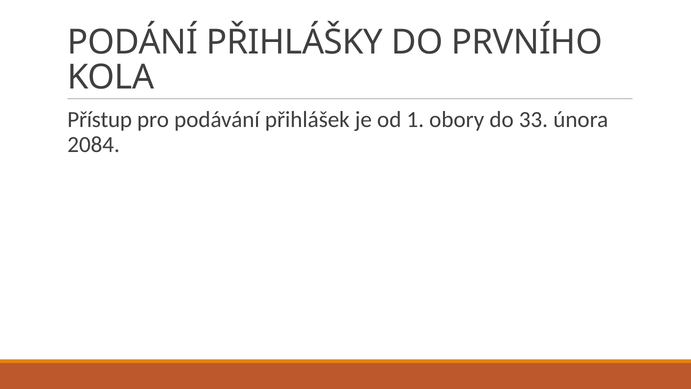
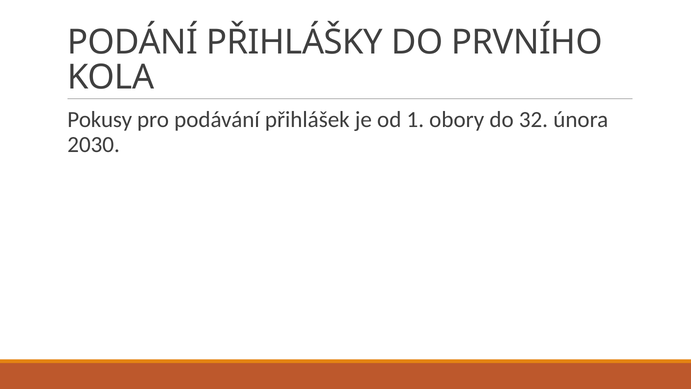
Přístup: Přístup -> Pokusy (100, 120)
33: 33 -> 32 (533, 120)
2084: 2084 -> 2030 (94, 144)
